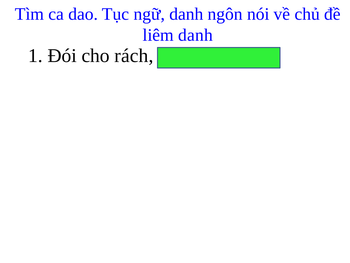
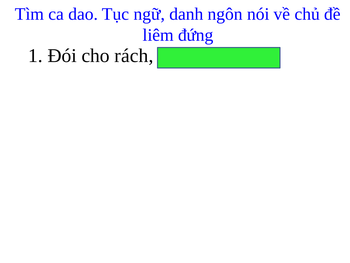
liêm danh: danh -> đứng (196, 35)
